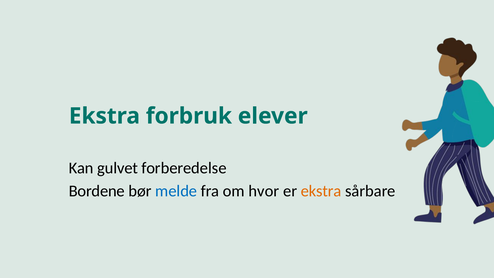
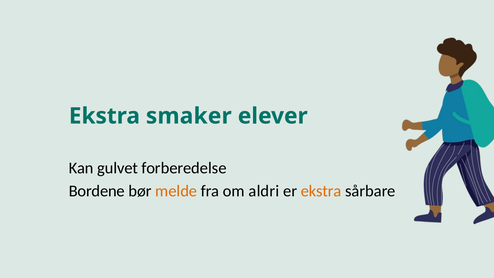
forbruk: forbruk -> smaker (189, 116)
melde colour: blue -> orange (176, 191)
hvor: hvor -> aldri (264, 191)
